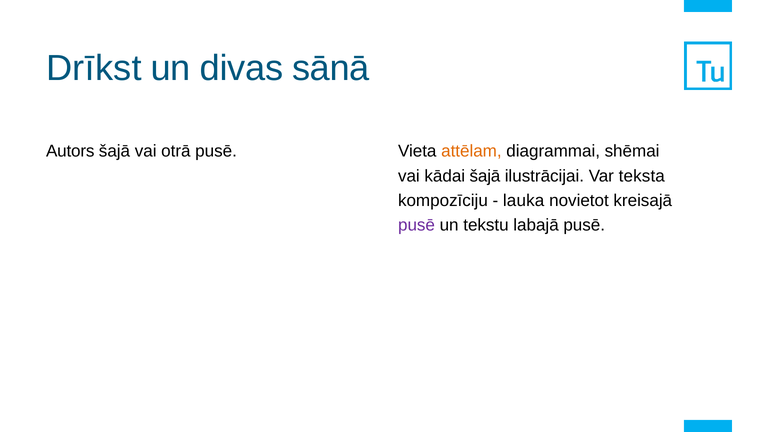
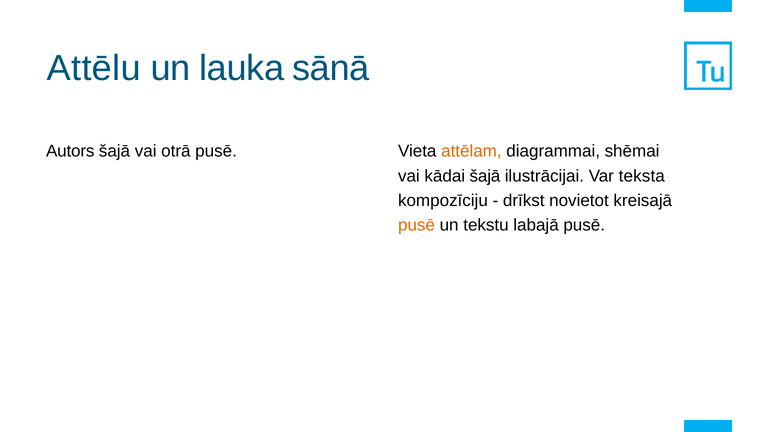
Drīkst: Drīkst -> Attēlu (94, 68)
divas: divas -> lauka (242, 68)
lauka: lauka -> drīkst (524, 200)
pusē colour: purple -> orange (417, 225)
